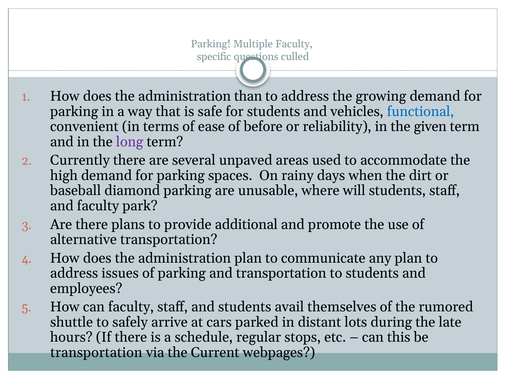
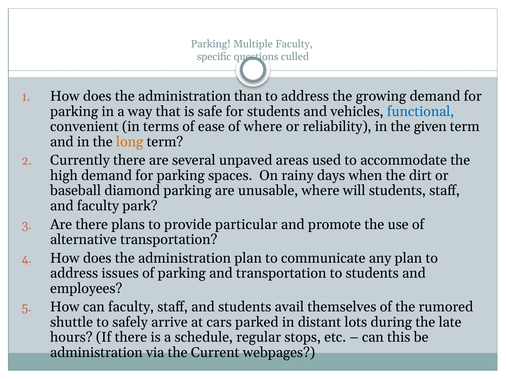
of before: before -> where (263, 127)
long colour: purple -> orange (130, 142)
additional: additional -> particular (246, 225)
transportation: transportation -> administration (96, 353)
